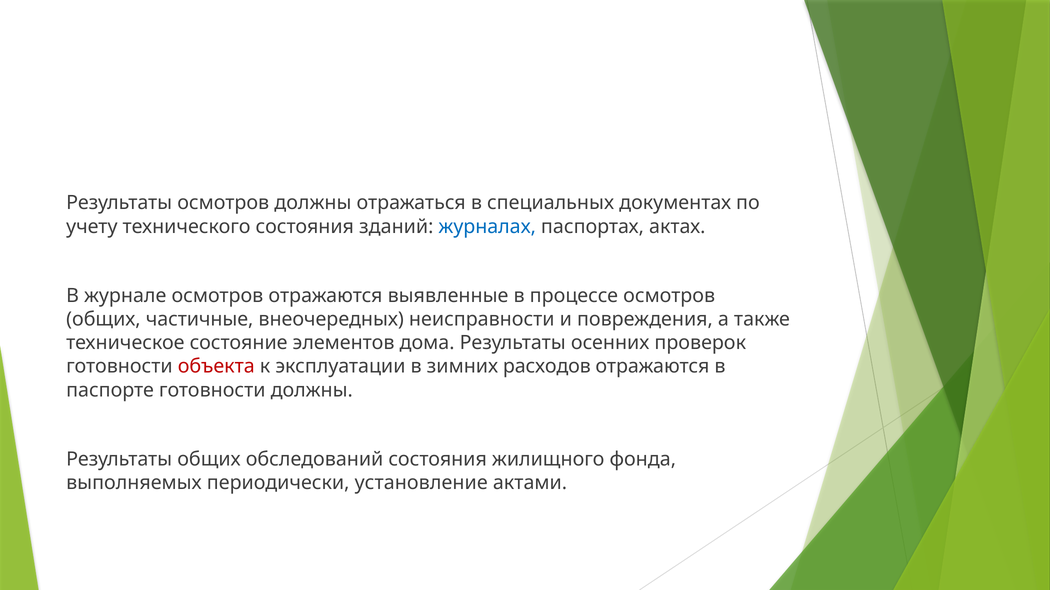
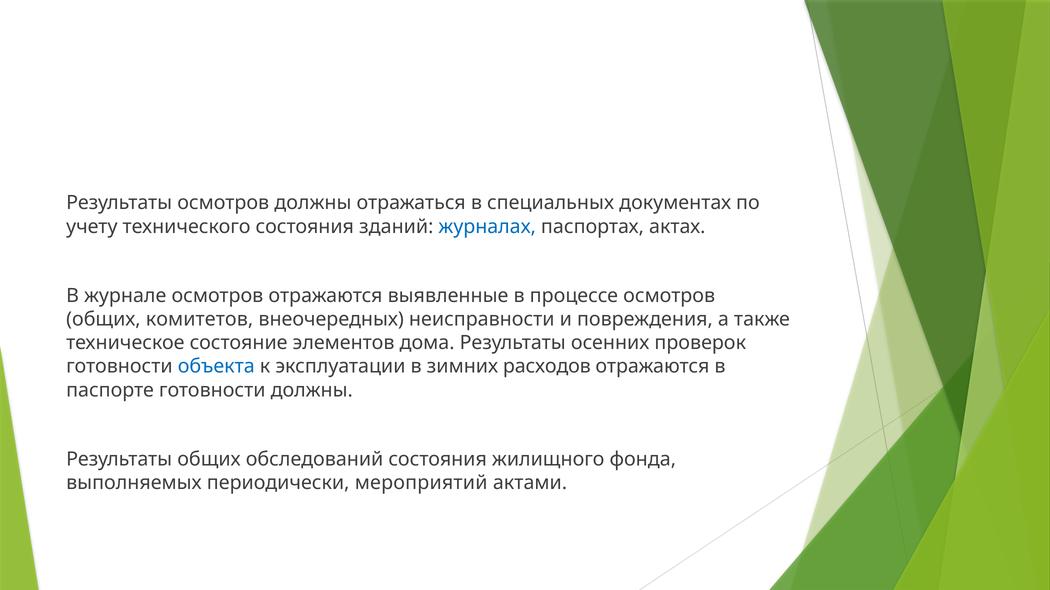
частичные: частичные -> комитетов (200, 320)
объекта colour: red -> blue (216, 367)
установление: установление -> мероприятий (421, 483)
